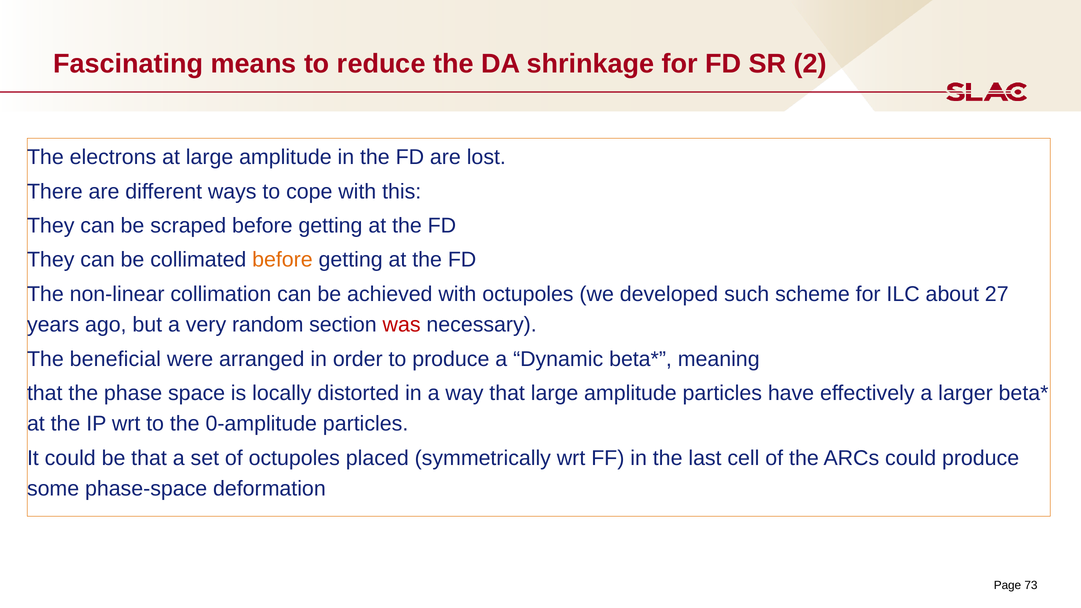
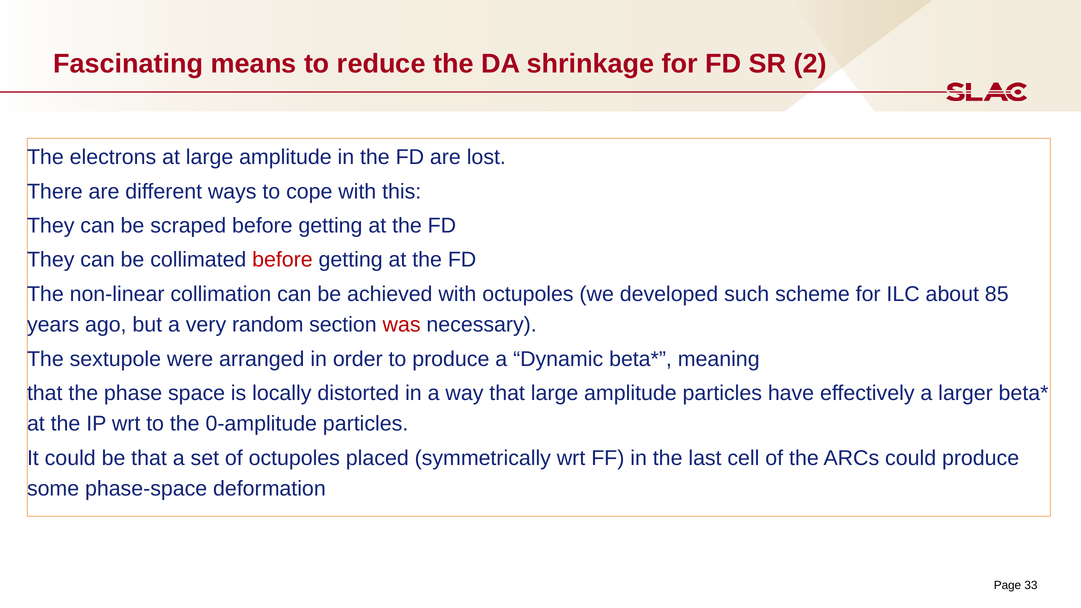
before colour: orange -> red (282, 260)
27: 27 -> 85 (997, 294)
beneficial: beneficial -> sextupole (115, 359)
73: 73 -> 33 (1031, 585)
